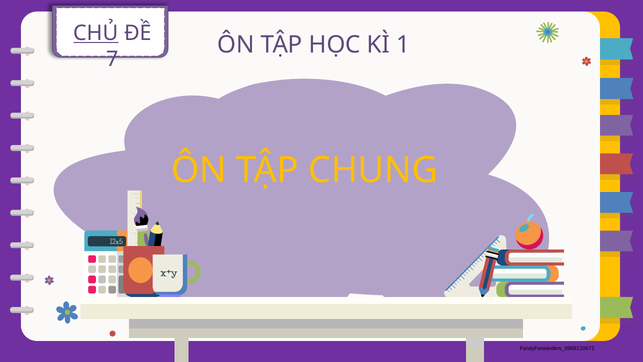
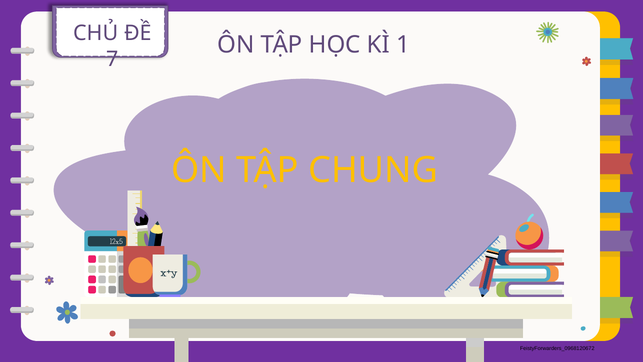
CHỦ underline: present -> none (96, 33)
